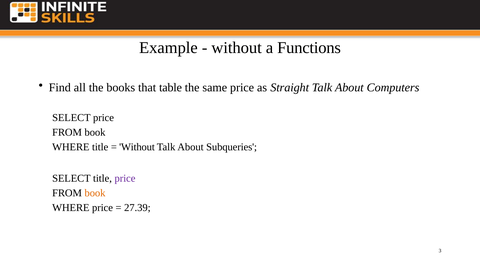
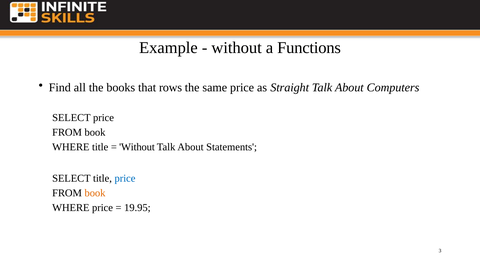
table: table -> rows (171, 87)
Subqueries: Subqueries -> Statements (232, 147)
price colour: purple -> blue (125, 178)
27.39: 27.39 -> 19.95 (137, 208)
